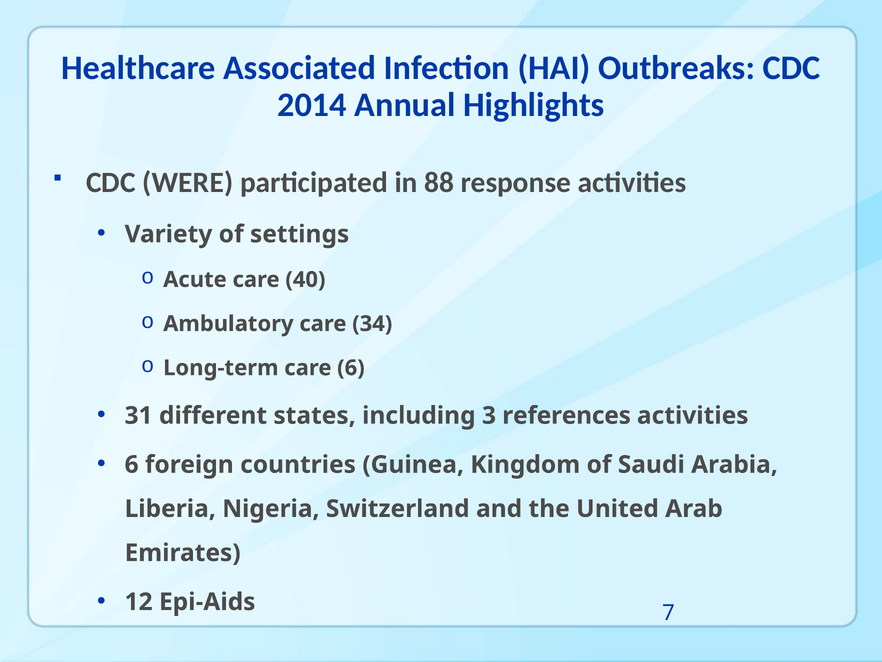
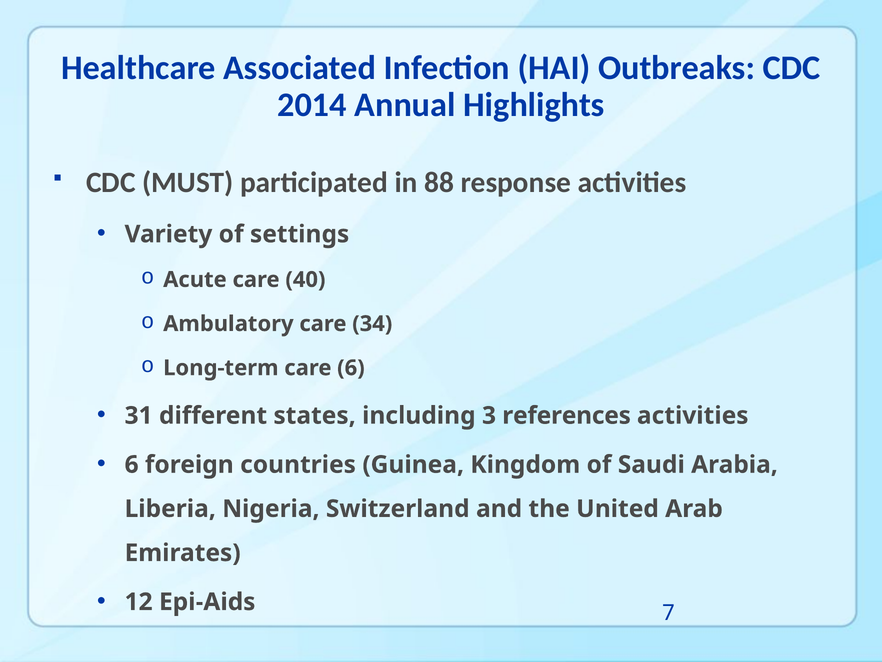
WERE: WERE -> MUST (188, 182)
